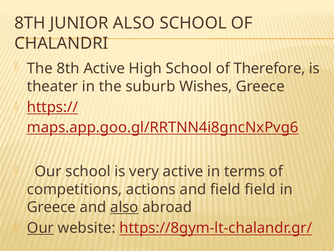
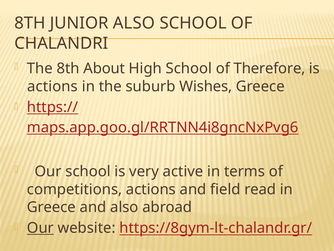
8th Active: Active -> About (104, 68)
theater: theater -> actions (52, 86)
field field: field -> read (260, 189)
also underline: present -> none (124, 207)
